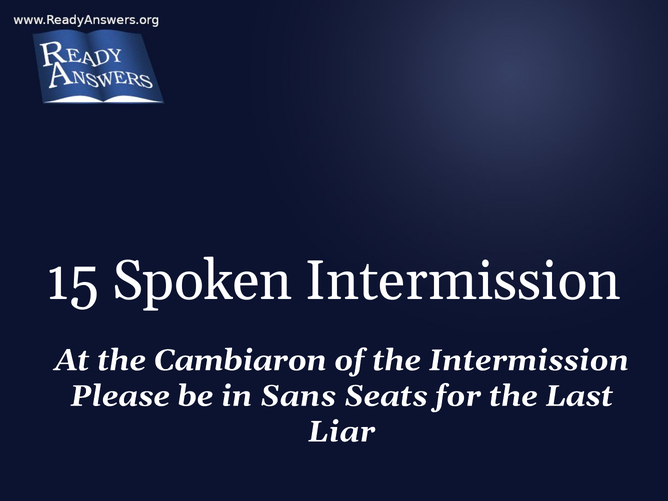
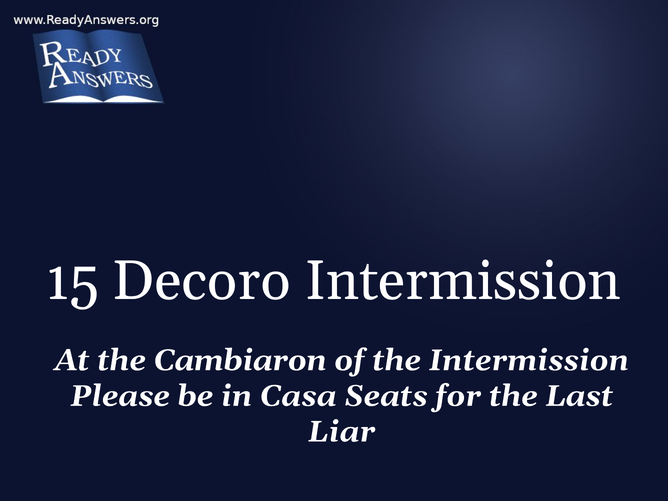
Spoken: Spoken -> Decoro (202, 281)
Sans: Sans -> Casa (298, 396)
